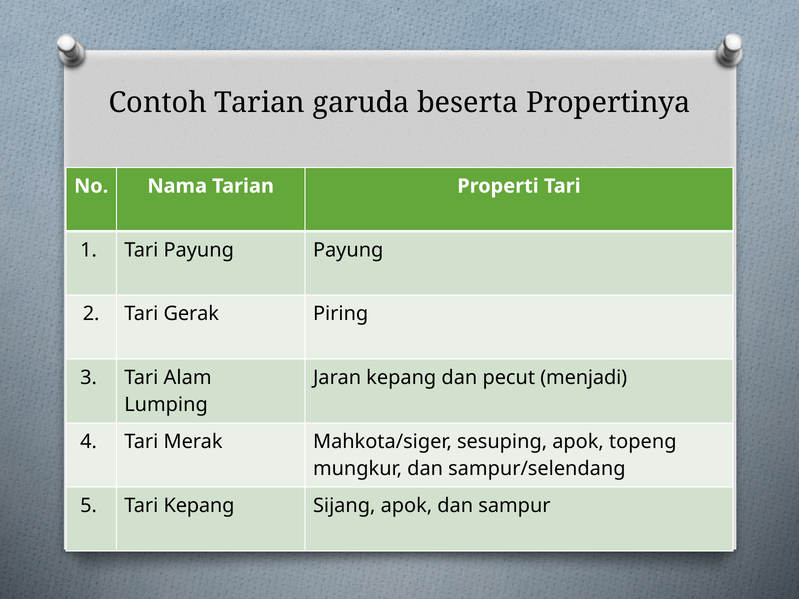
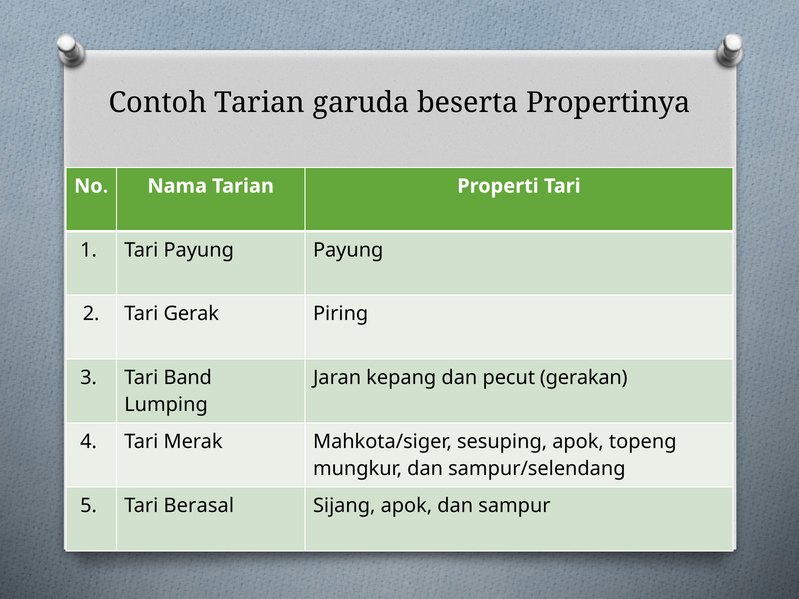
Alam: Alam -> Band (188, 378)
menjadi: menjadi -> gerakan (584, 378)
Tari Kepang: Kepang -> Berasal (199, 506)
